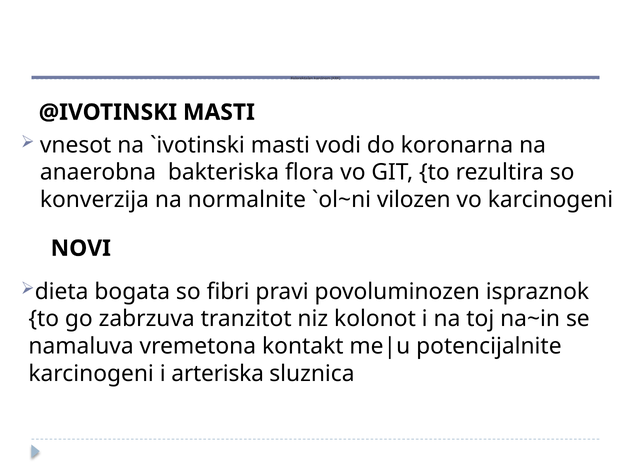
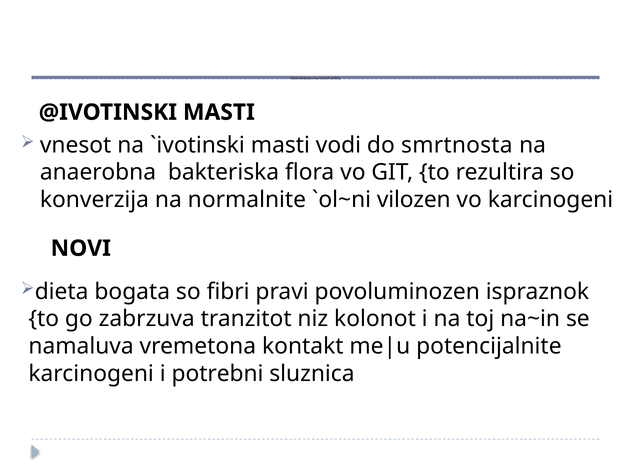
koronarna: koronarna -> smrtnosta (457, 145)
arteriska: arteriska -> potrebni (218, 373)
